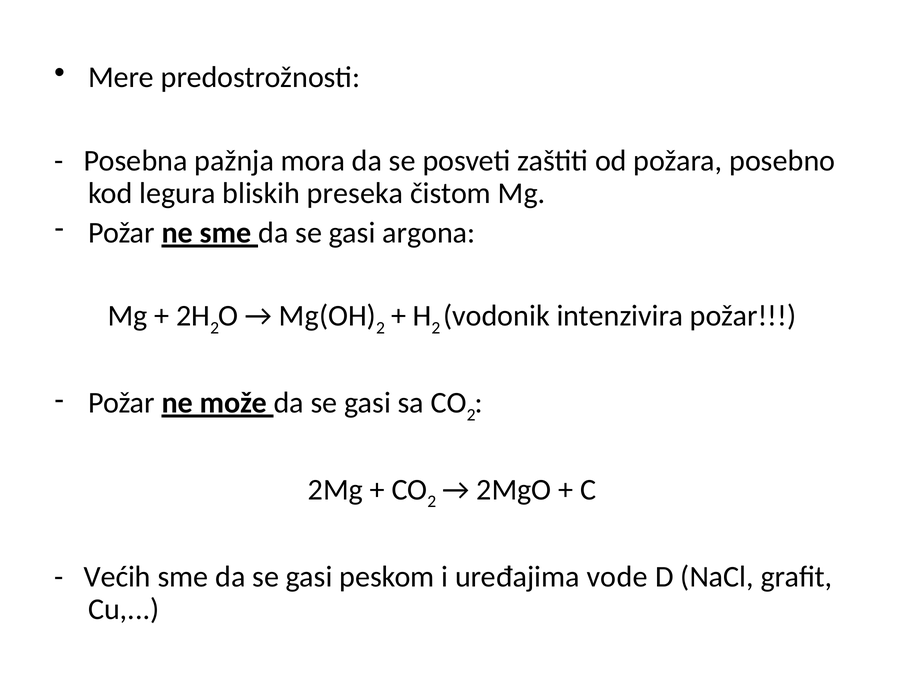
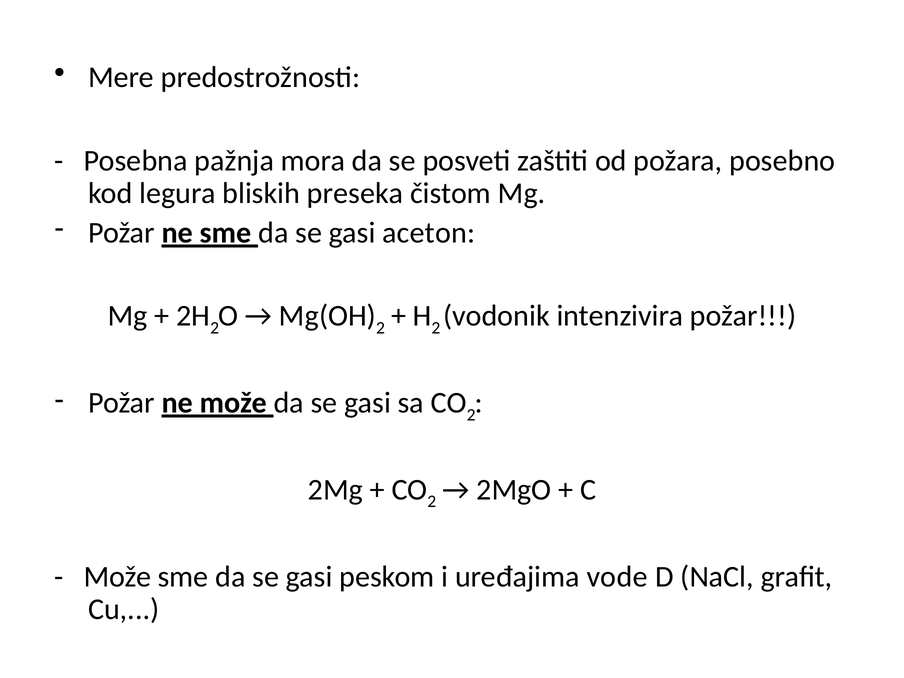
argona: argona -> aceton (429, 233)
Većih: Većih -> Može (117, 577)
